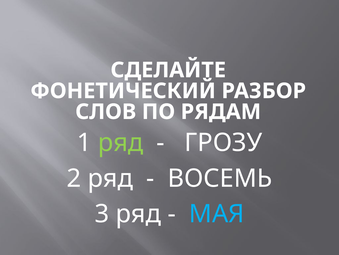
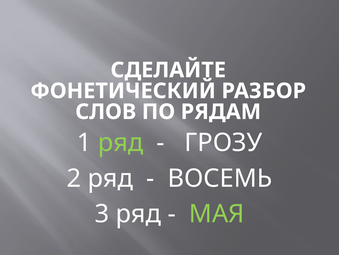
МАЯ colour: light blue -> light green (217, 213)
